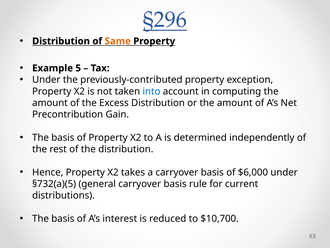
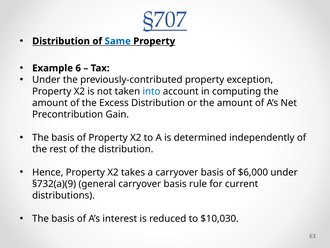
§296: §296 -> §707 (165, 20)
Same colour: orange -> blue (118, 41)
5: 5 -> 6 (78, 68)
§732(a)(5: §732(a)(5 -> §732(a)(9 (54, 184)
$10,700: $10,700 -> $10,030 (220, 218)
